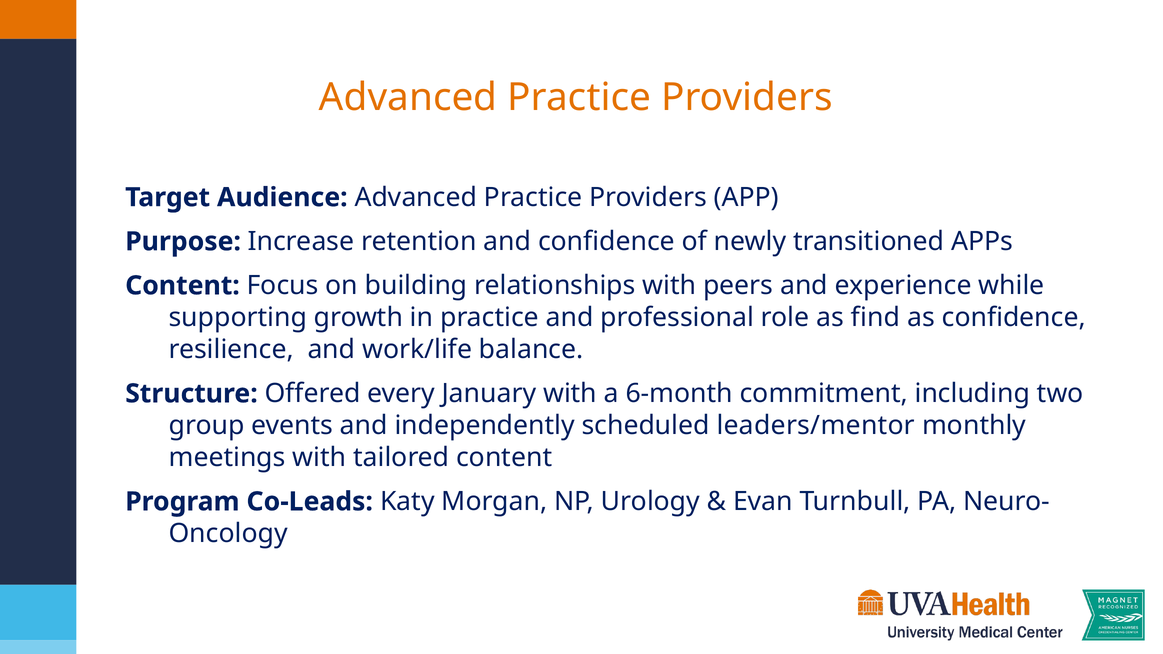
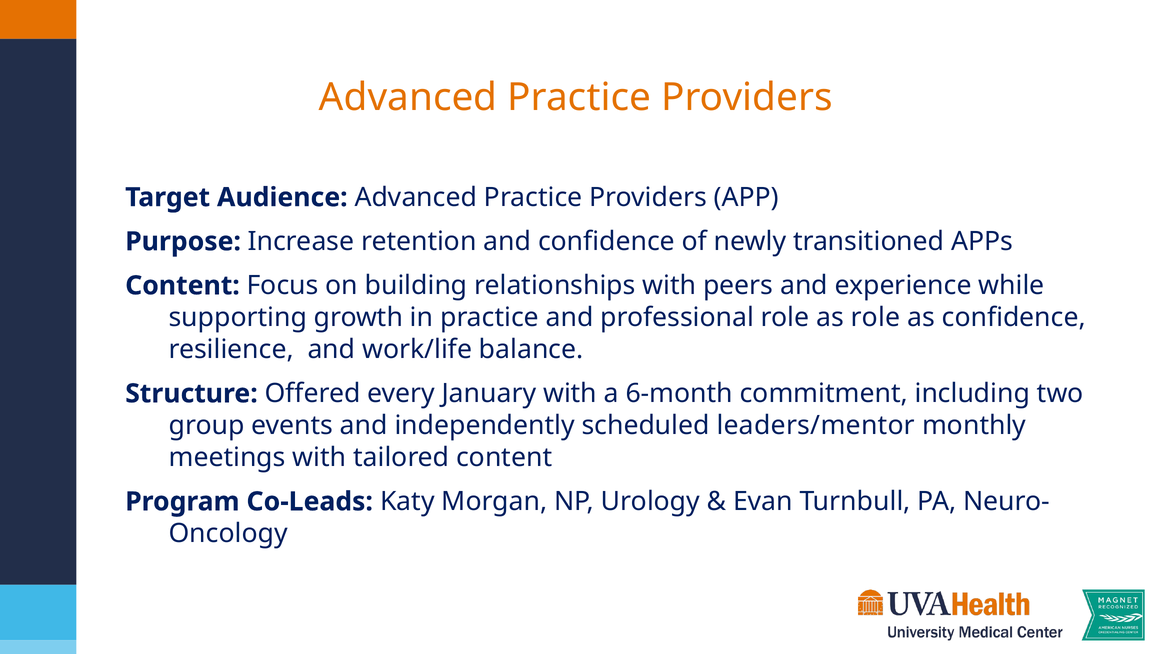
as find: find -> role (876, 318)
